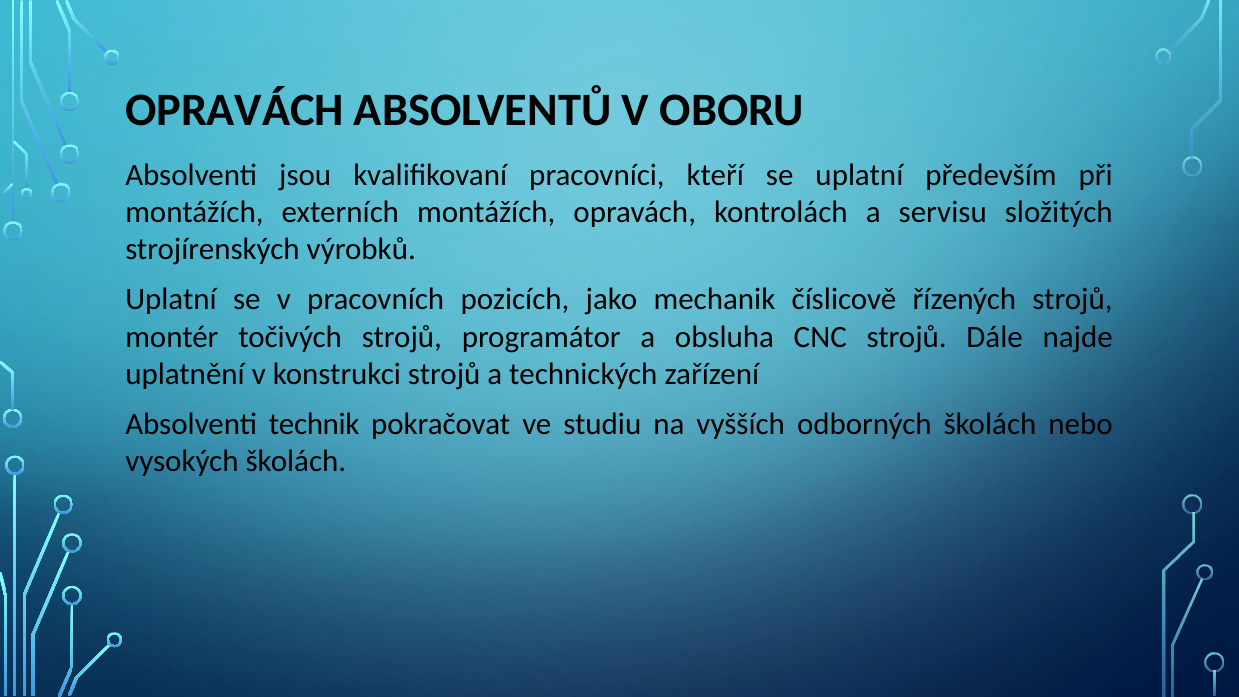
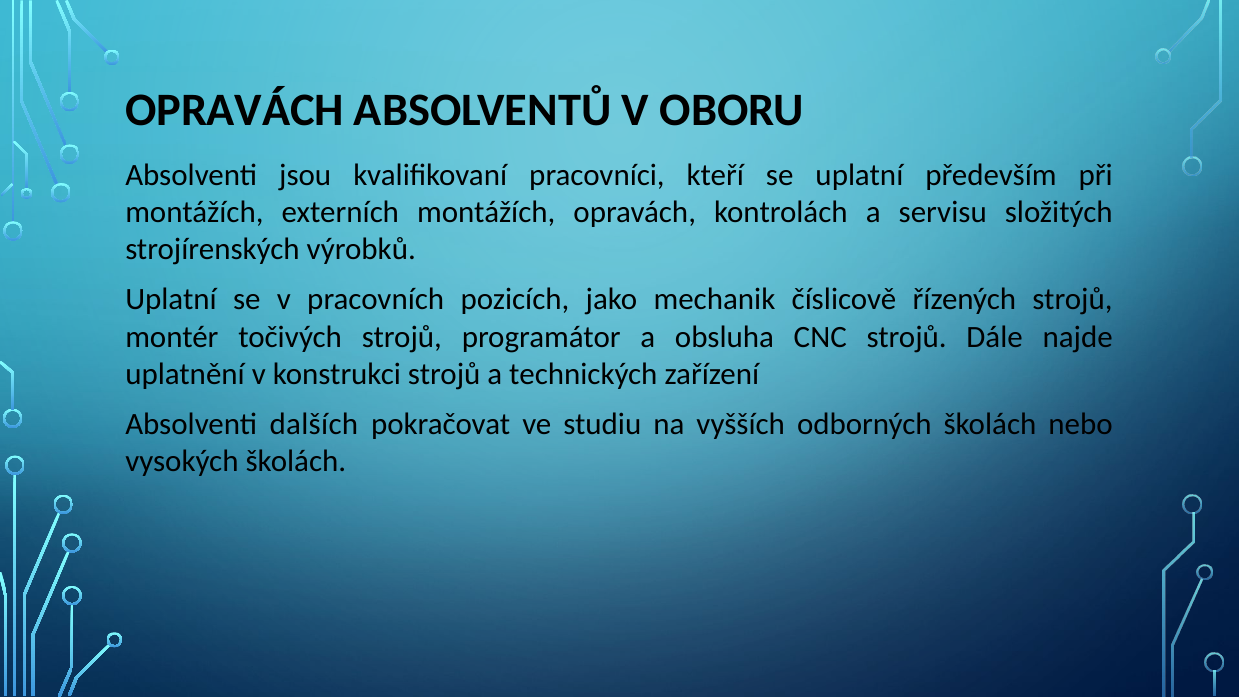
technik: technik -> dalších (314, 424)
